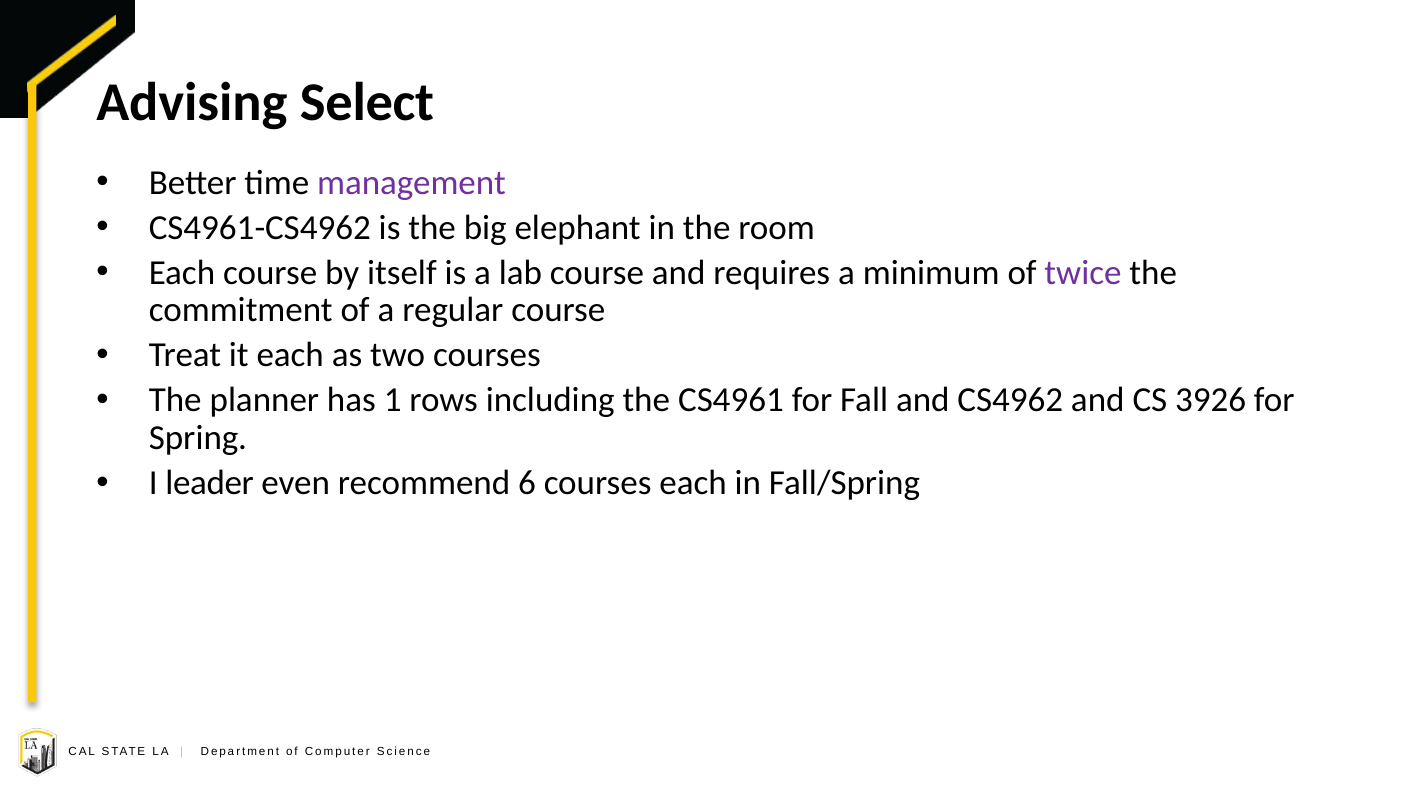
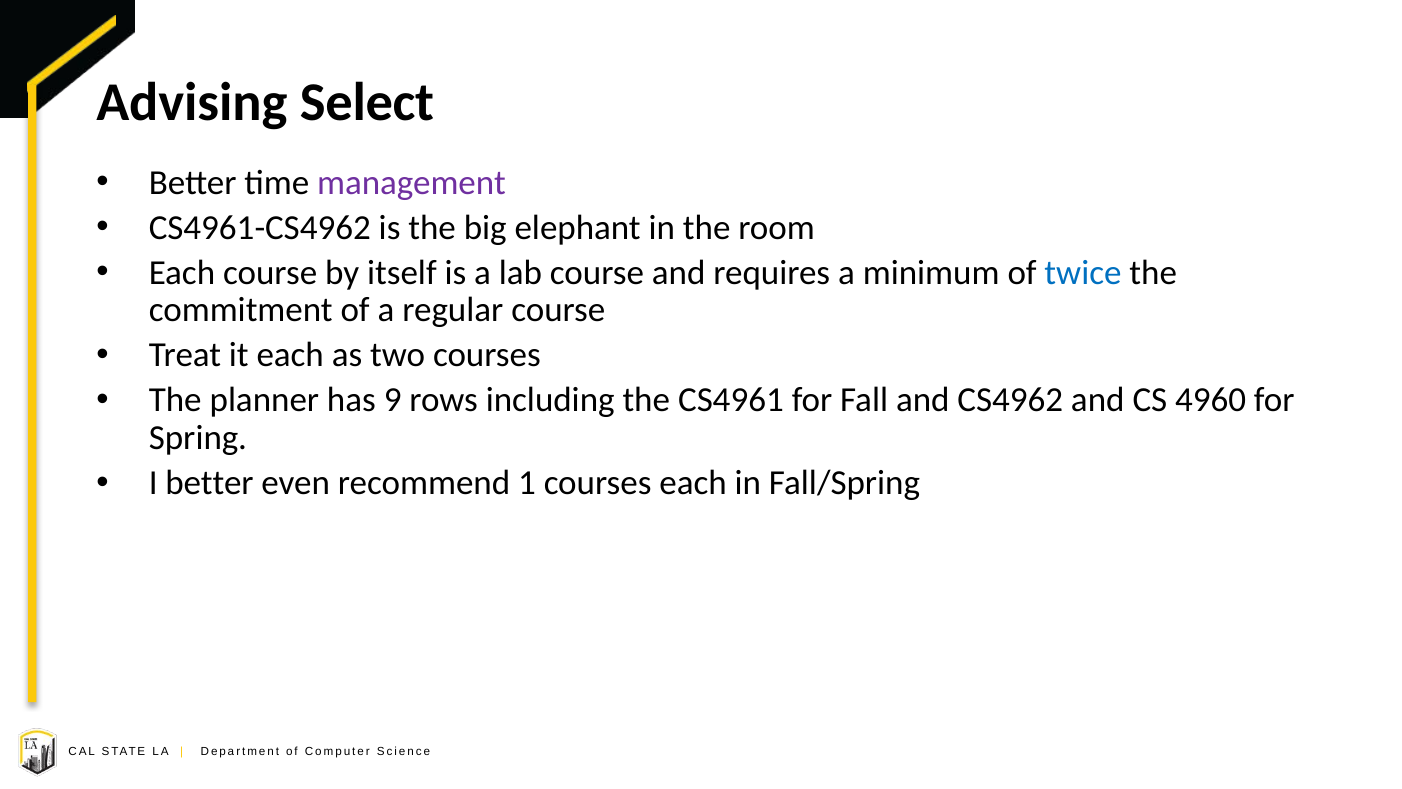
twice colour: purple -> blue (1083, 272)
1: 1 -> 9 (393, 400)
3926: 3926 -> 4960 (1211, 400)
I leader: leader -> better (210, 483)
6: 6 -> 1 (527, 483)
